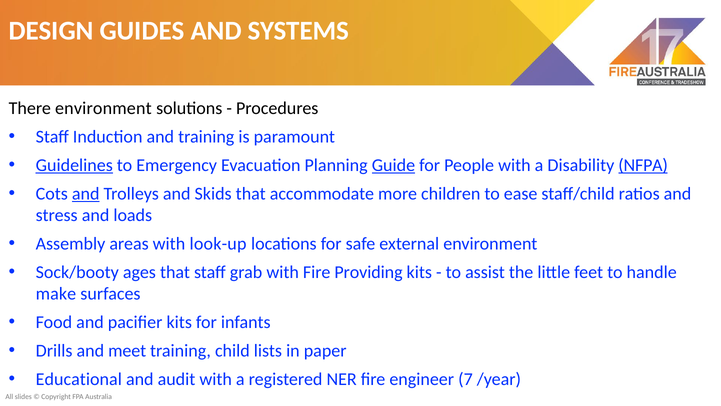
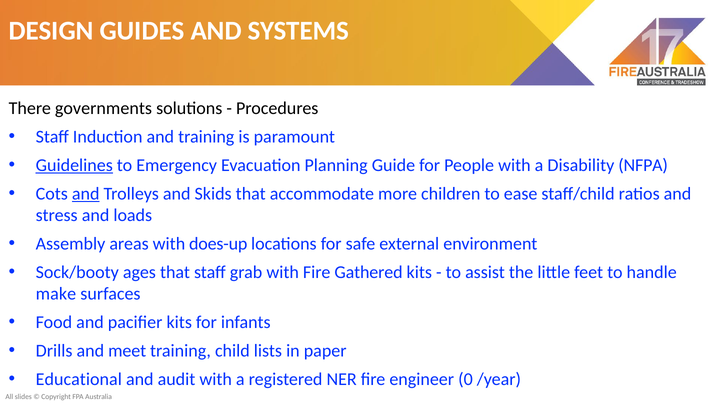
There environment: environment -> governments (103, 108)
Guide underline: present -> none (393, 165)
NFPA underline: present -> none (643, 165)
look-up: look-up -> does-up (218, 244)
Providing: Providing -> Gathered (369, 272)
7: 7 -> 0 (465, 379)
